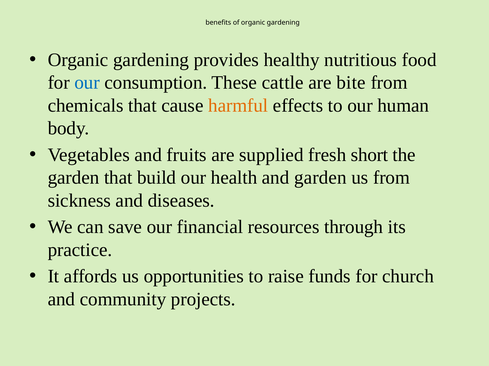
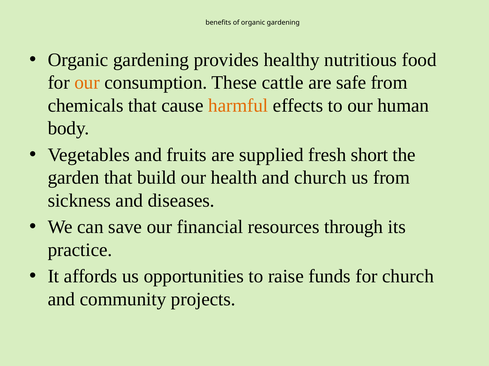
our colour: blue -> orange (87, 83)
bite: bite -> safe (351, 83)
and garden: garden -> church (320, 178)
